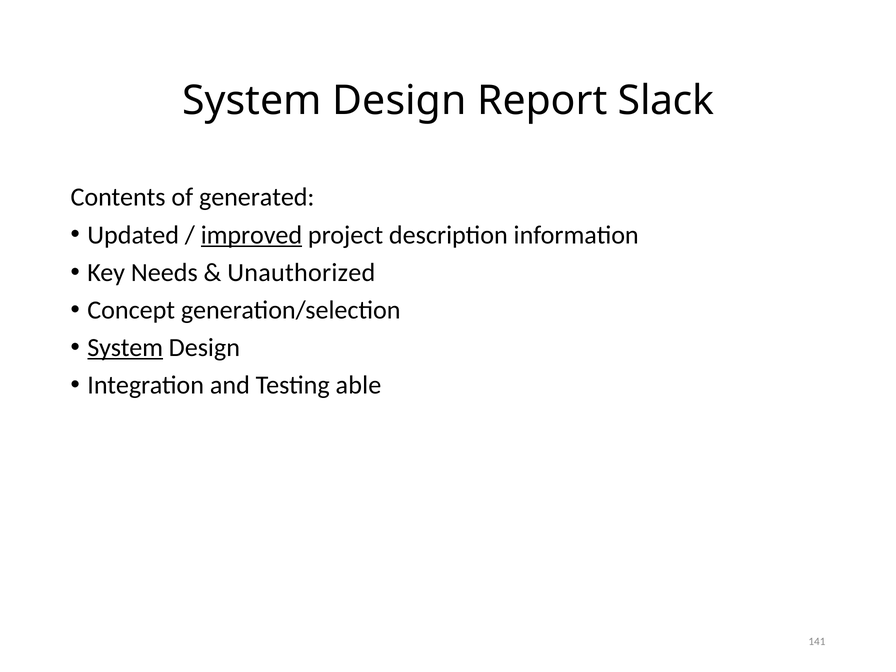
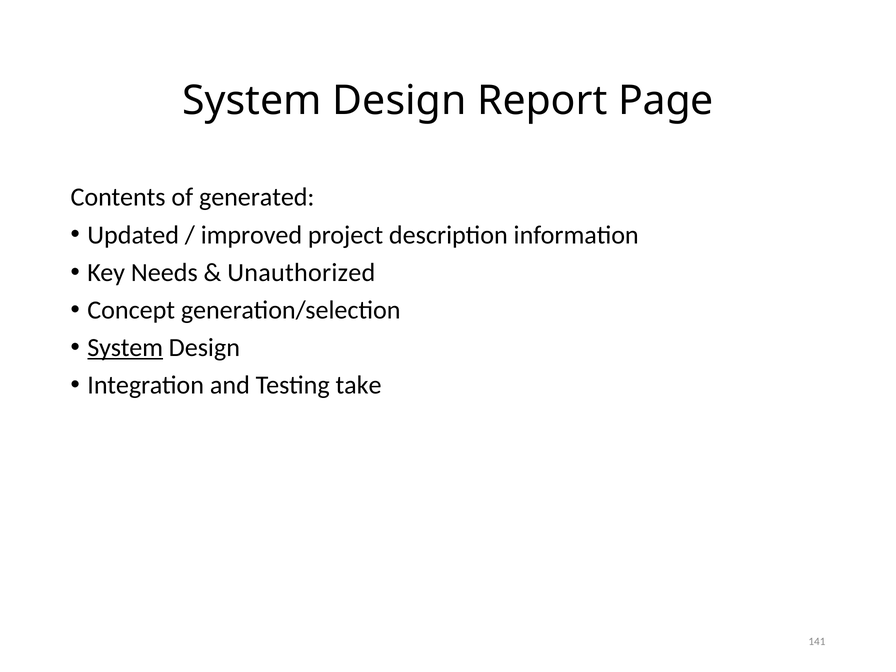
Slack: Slack -> Page (666, 100)
improved underline: present -> none (251, 235)
able: able -> take (359, 385)
